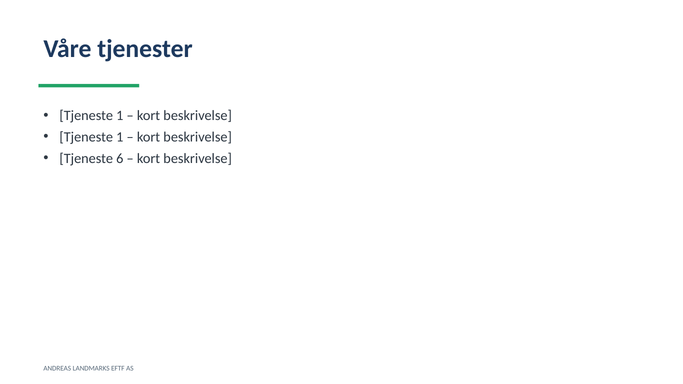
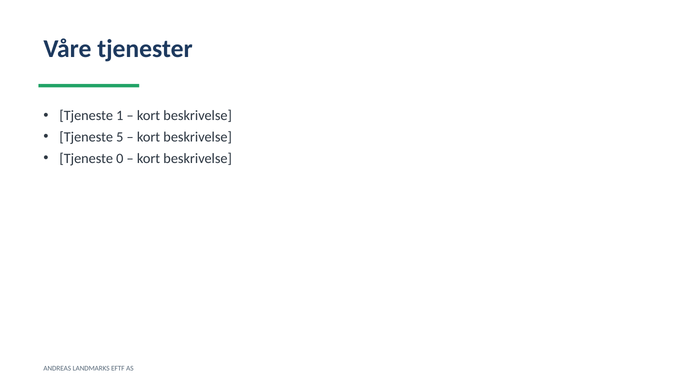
1: 1 -> 5 (120, 137)
6: 6 -> 0 (120, 158)
